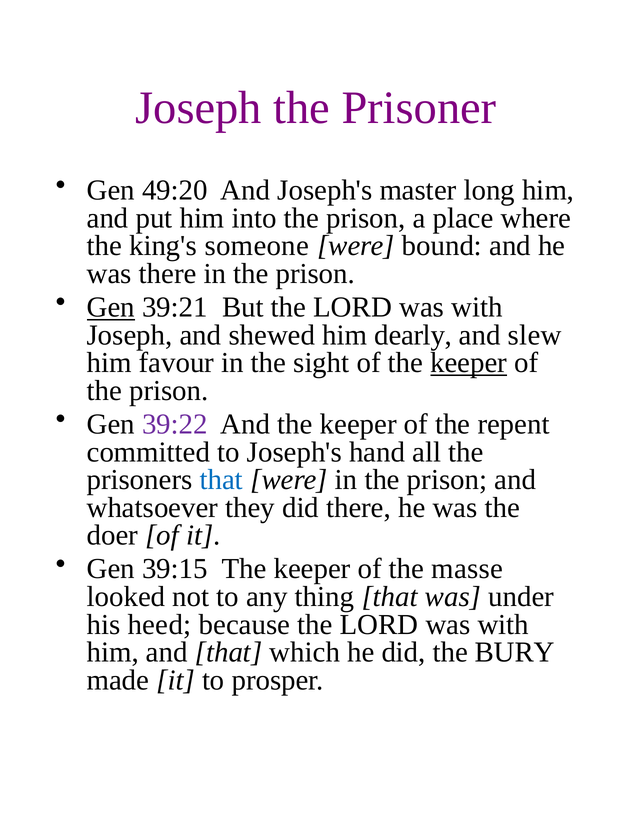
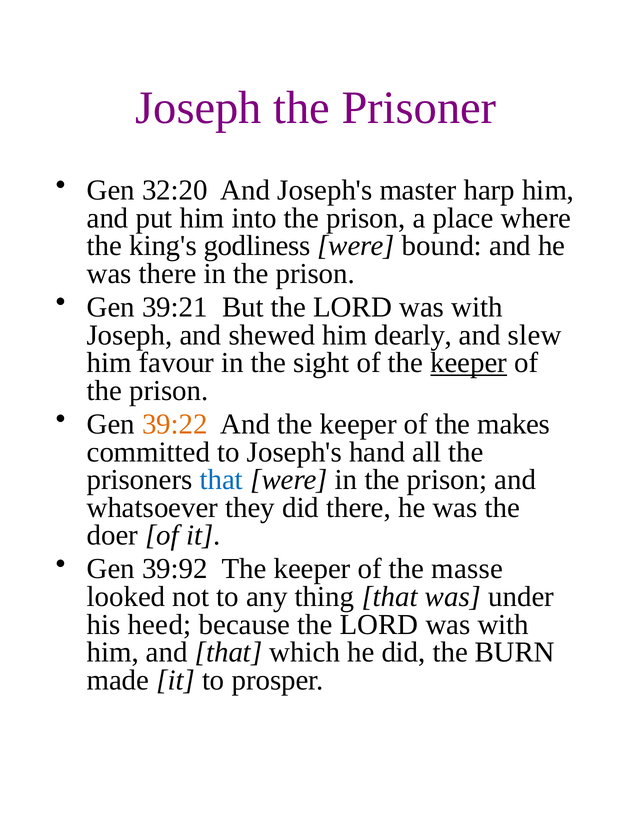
49:20: 49:20 -> 32:20 (175, 190)
long: long -> harp (489, 190)
someone: someone -> godliness (257, 246)
Gen underline: present -> none (111, 307)
39:22 colour: purple -> orange (175, 424)
repent: repent -> makes (514, 424)
39:15: 39:15 -> 39:92 (175, 569)
BURY: BURY -> BURN (515, 652)
